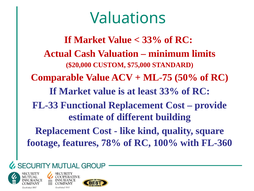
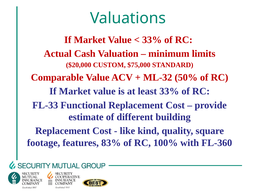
ML-75: ML-75 -> ML-32 (158, 77)
78%: 78% -> 83% (111, 142)
